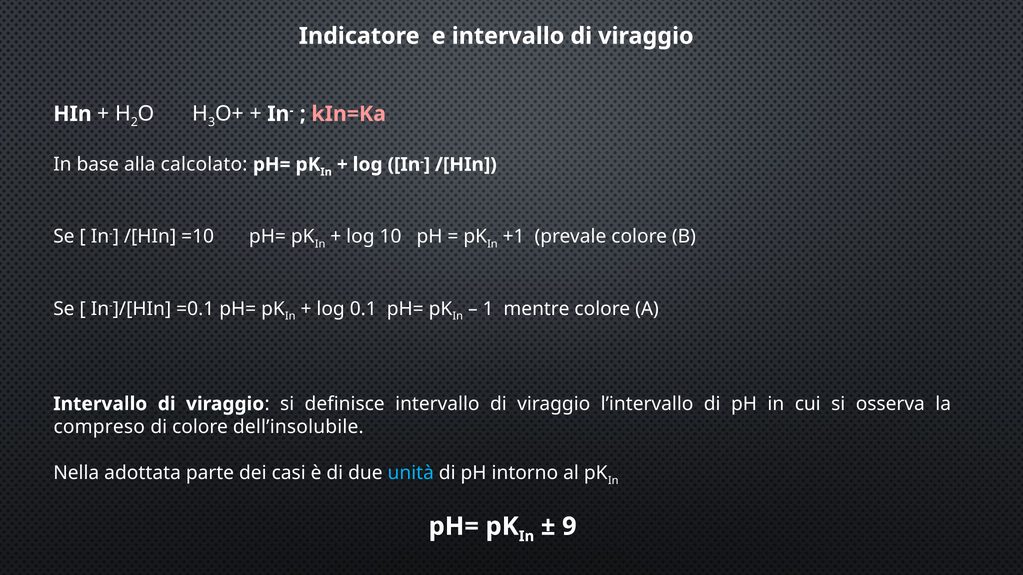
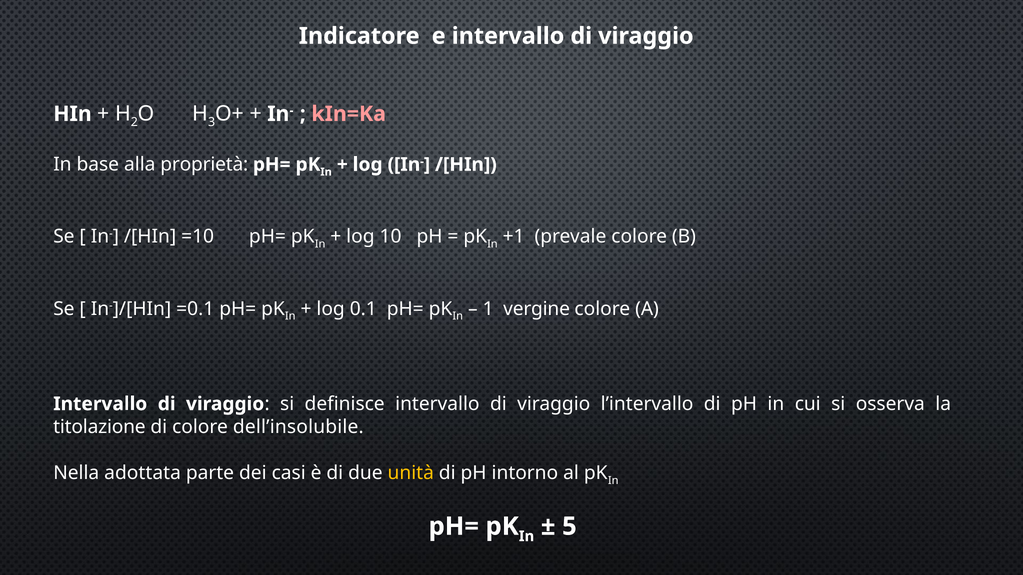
calcolato: calcolato -> proprietà (204, 165)
mentre: mentre -> vergine (537, 309)
compreso: compreso -> titolazione (99, 427)
unità colour: light blue -> yellow (411, 473)
9: 9 -> 5 (569, 527)
